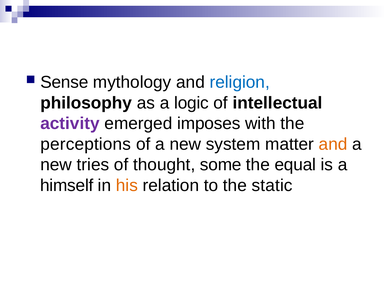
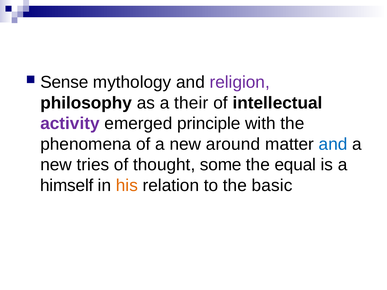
religion colour: blue -> purple (240, 82)
logic: logic -> their (191, 103)
imposes: imposes -> principle (209, 124)
perceptions: perceptions -> phenomena (86, 144)
system: system -> around (233, 144)
and colour: orange -> blue (333, 144)
static: static -> basic (272, 186)
